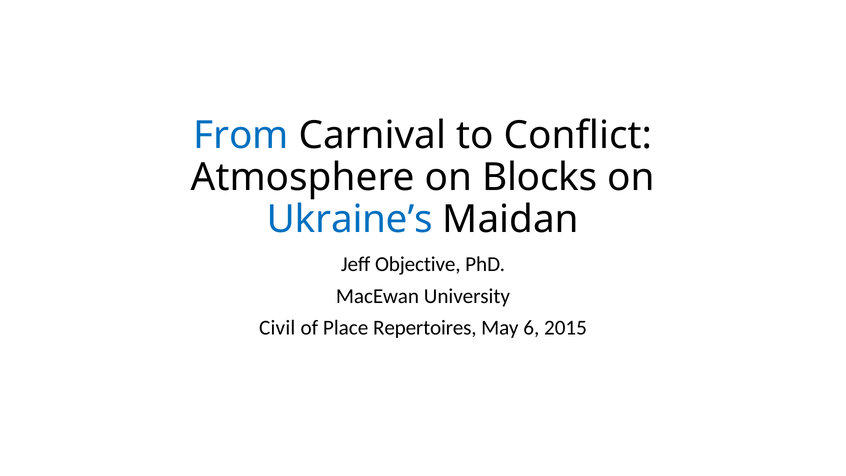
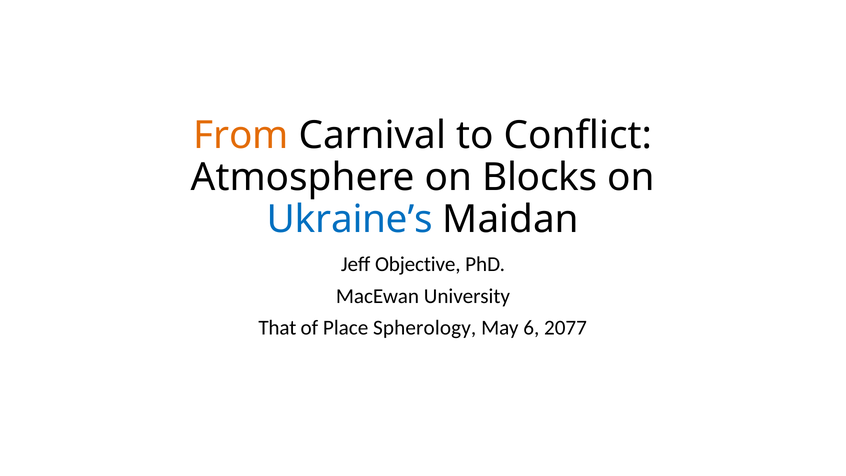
From colour: blue -> orange (241, 135)
Civil: Civil -> That (277, 328)
Repertoires: Repertoires -> Spherology (425, 328)
2015: 2015 -> 2077 (565, 328)
